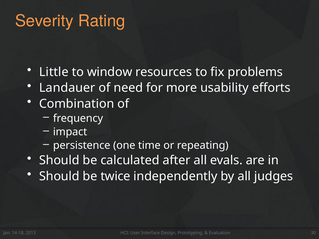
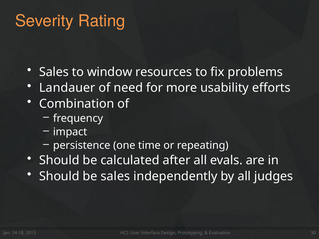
Little: Little -> Sales (54, 72)
be twice: twice -> sales (115, 176)
